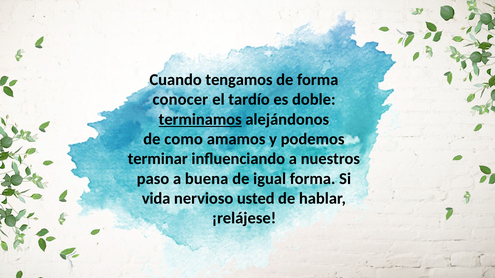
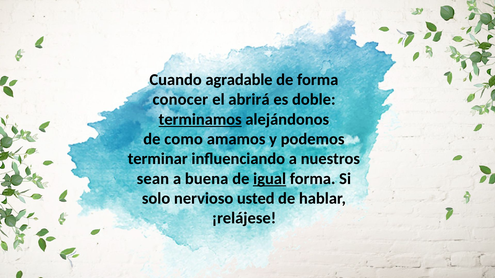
tengamos: tengamos -> agradable (239, 80)
tardío: tardío -> abrirá (249, 100)
paso: paso -> sean (153, 179)
igual underline: none -> present (270, 179)
vida: vida -> solo (156, 199)
